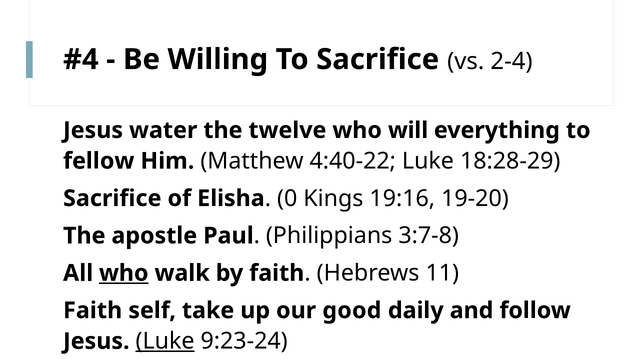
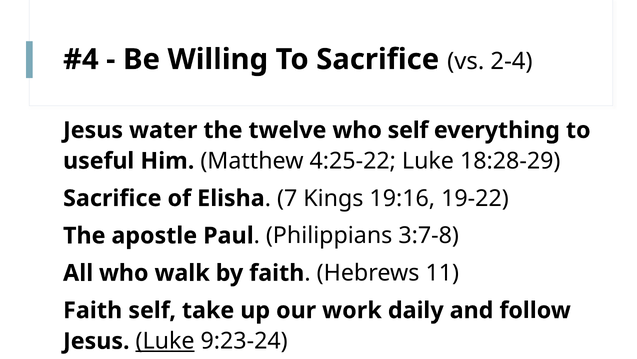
who will: will -> self (408, 130)
fellow: fellow -> useful (99, 161)
4:40-22: 4:40-22 -> 4:25-22 (353, 161)
0: 0 -> 7 (287, 198)
19-20: 19-20 -> 19-22 (475, 198)
who underline: present -> none (124, 273)
good: good -> work (352, 310)
